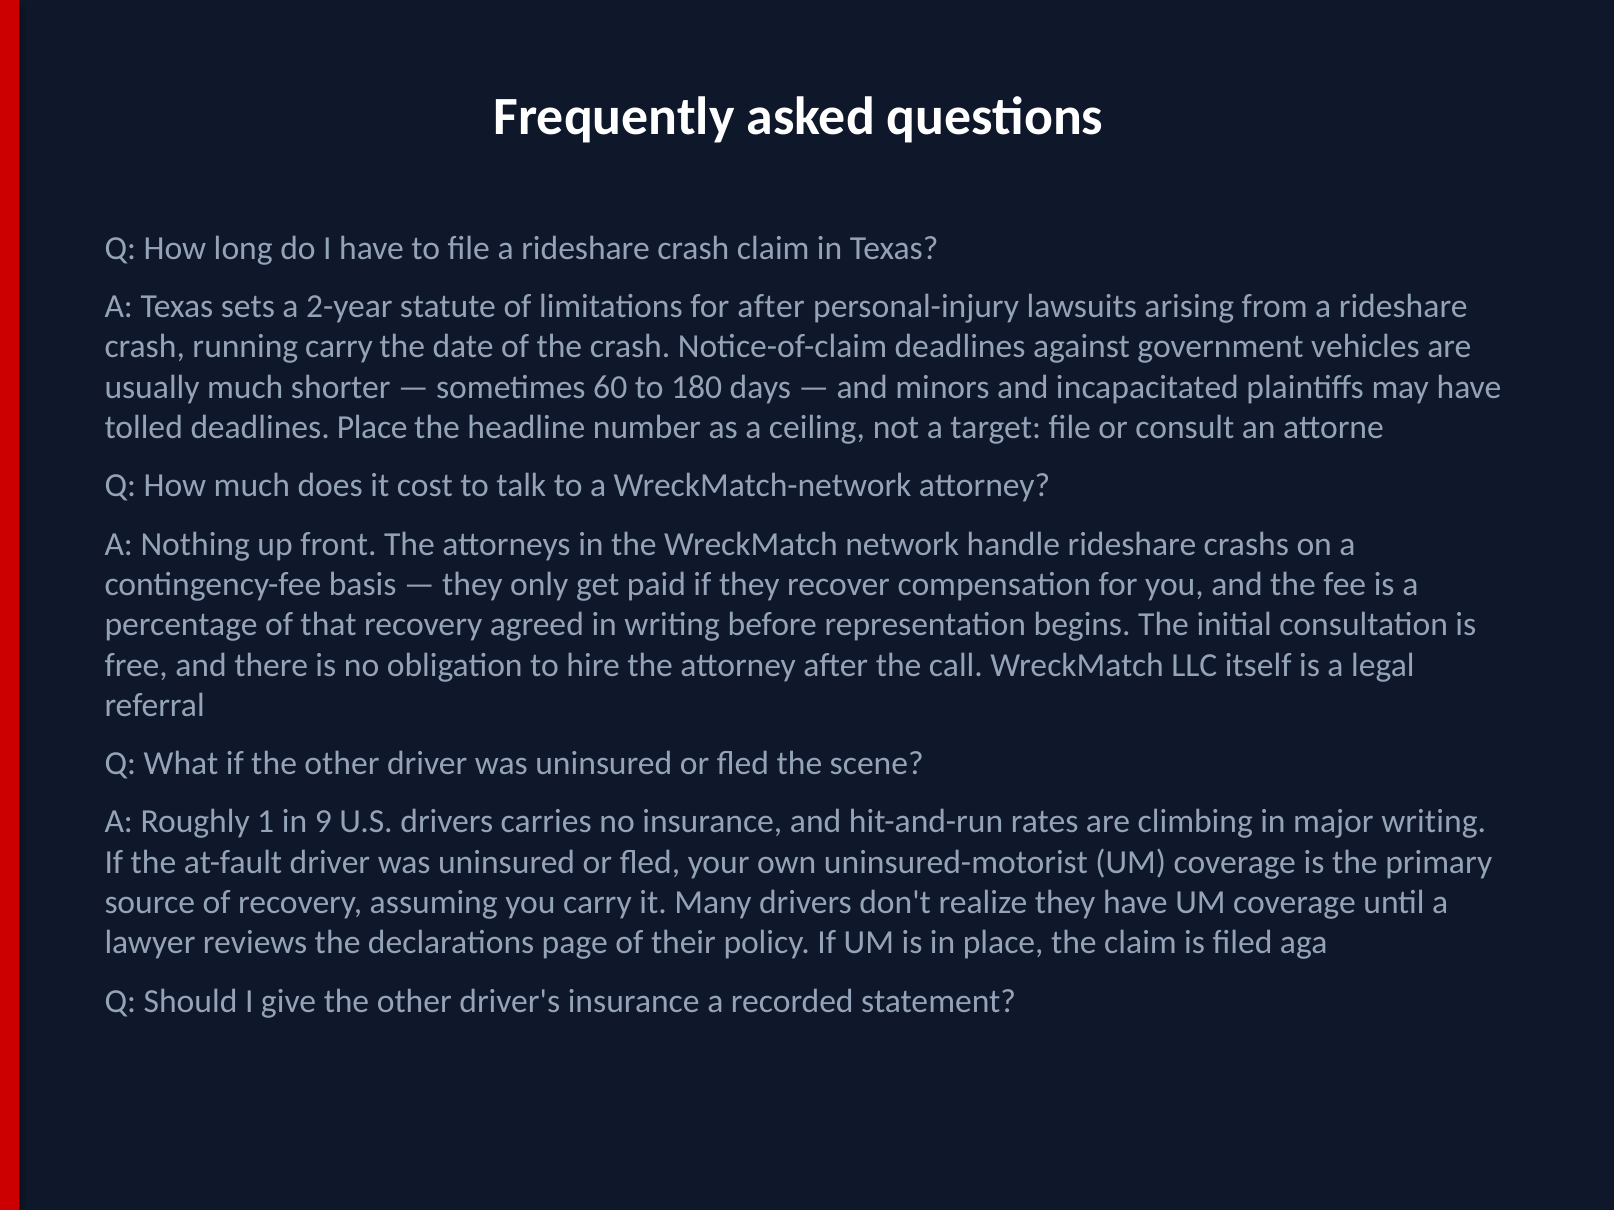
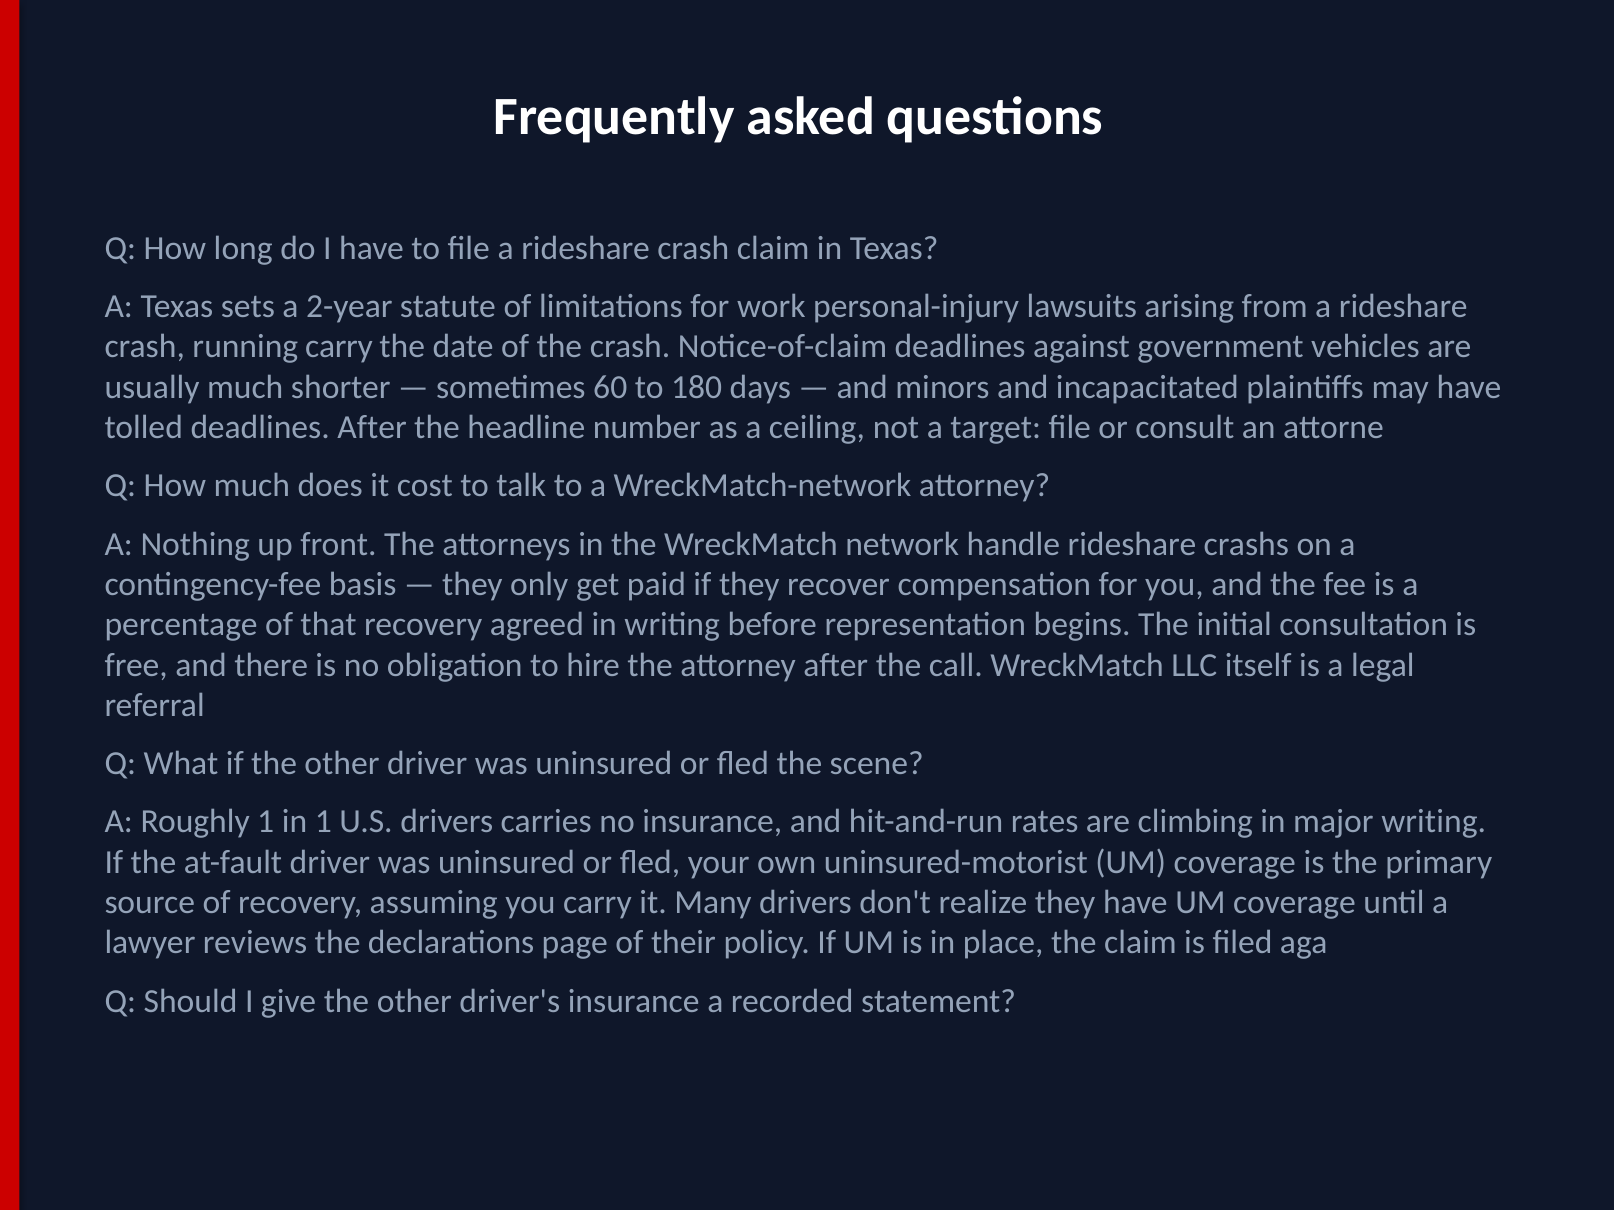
for after: after -> work (771, 307)
deadlines Place: Place -> After (372, 428)
in 9: 9 -> 1 (323, 822)
